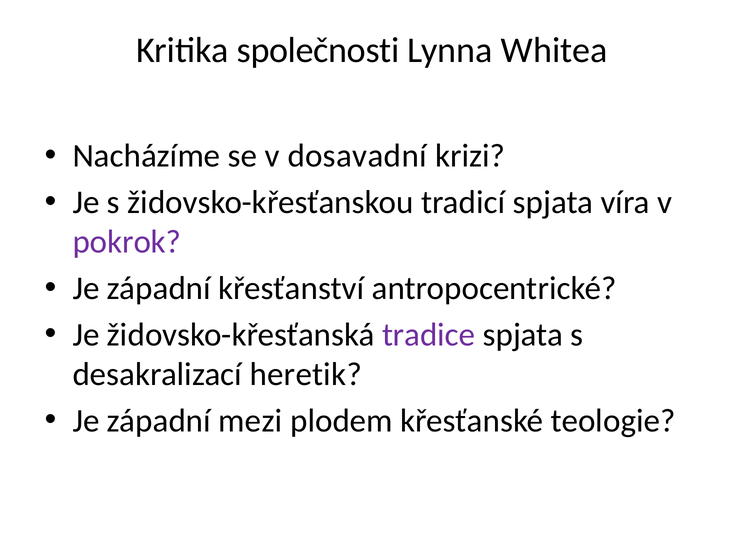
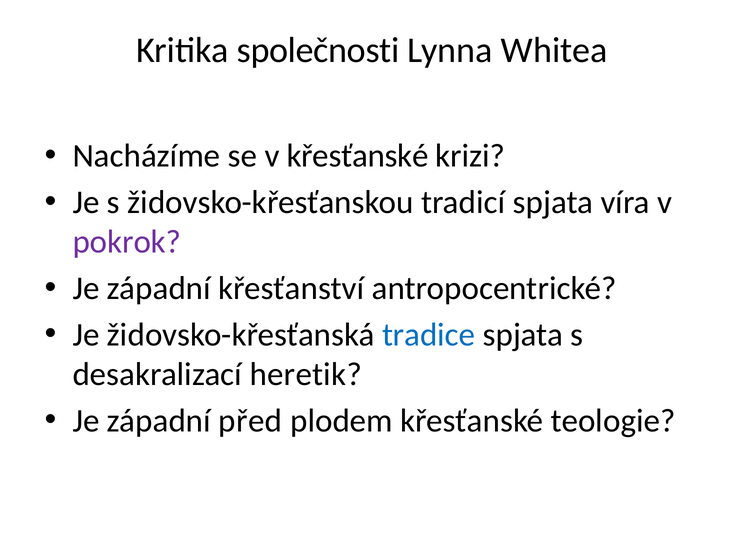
v dosavadní: dosavadní -> křesťanské (358, 156)
tradice colour: purple -> blue (429, 335)
mezi: mezi -> před (250, 421)
